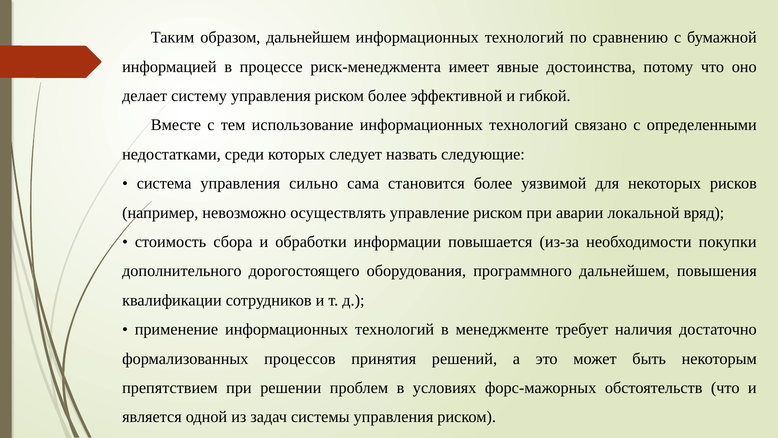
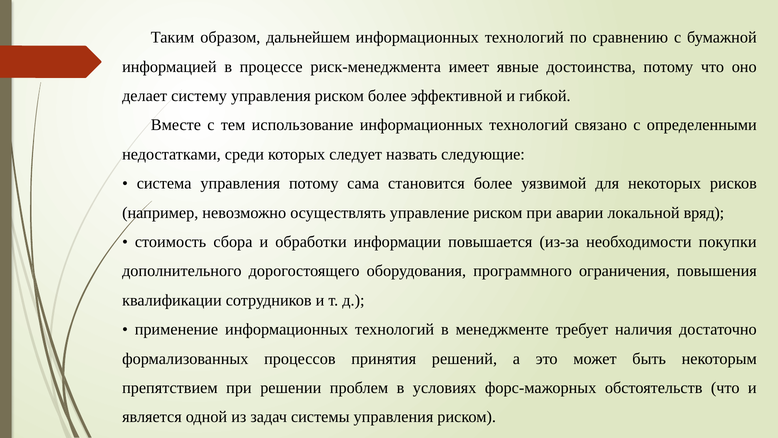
управления сильно: сильно -> потому (314, 183)
программного дальнейшем: дальнейшем -> ограничения (624, 271)
